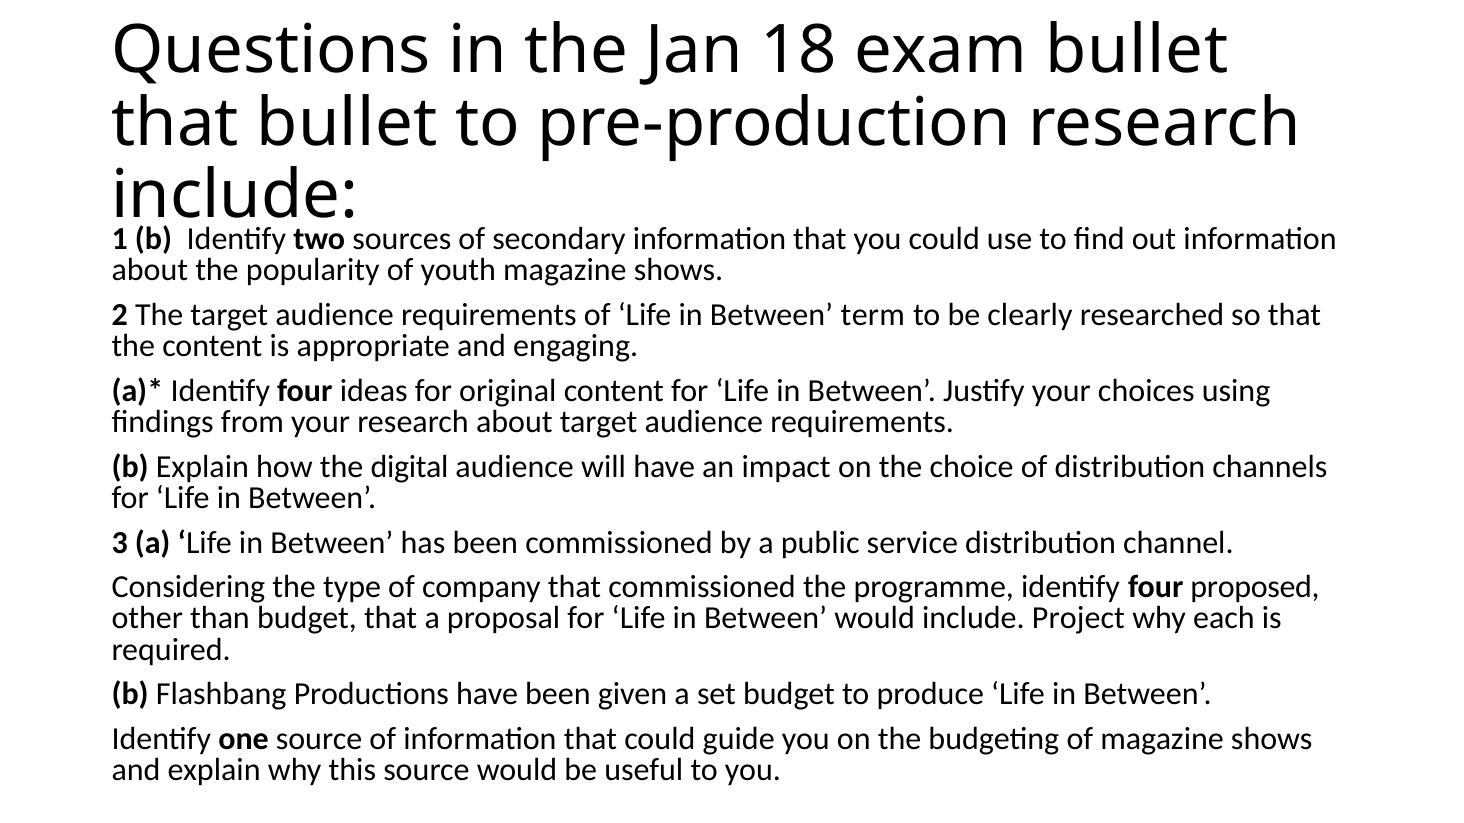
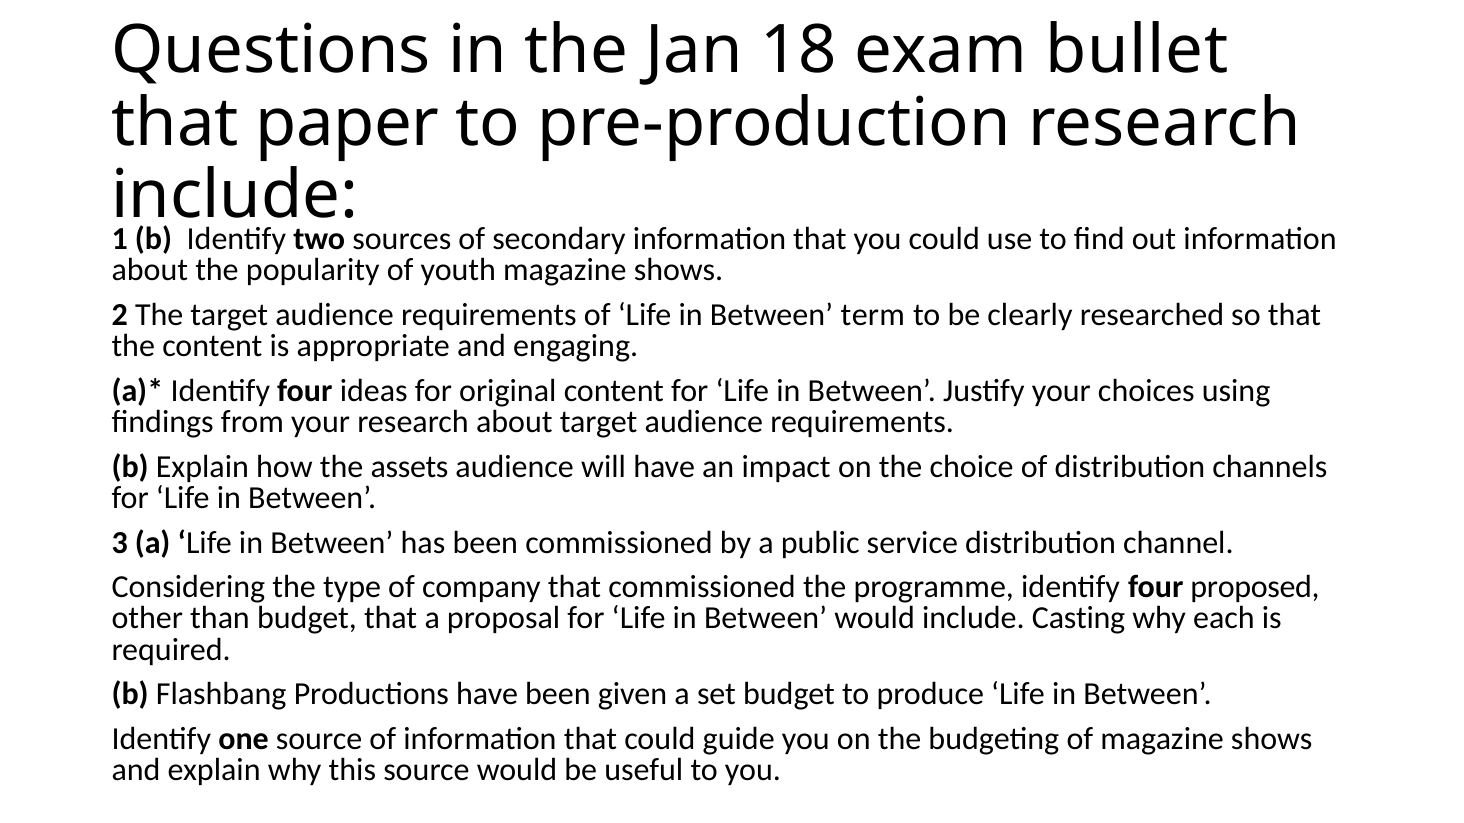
that bullet: bullet -> paper (347, 123)
digital: digital -> assets (410, 467)
Project: Project -> Casting (1079, 619)
